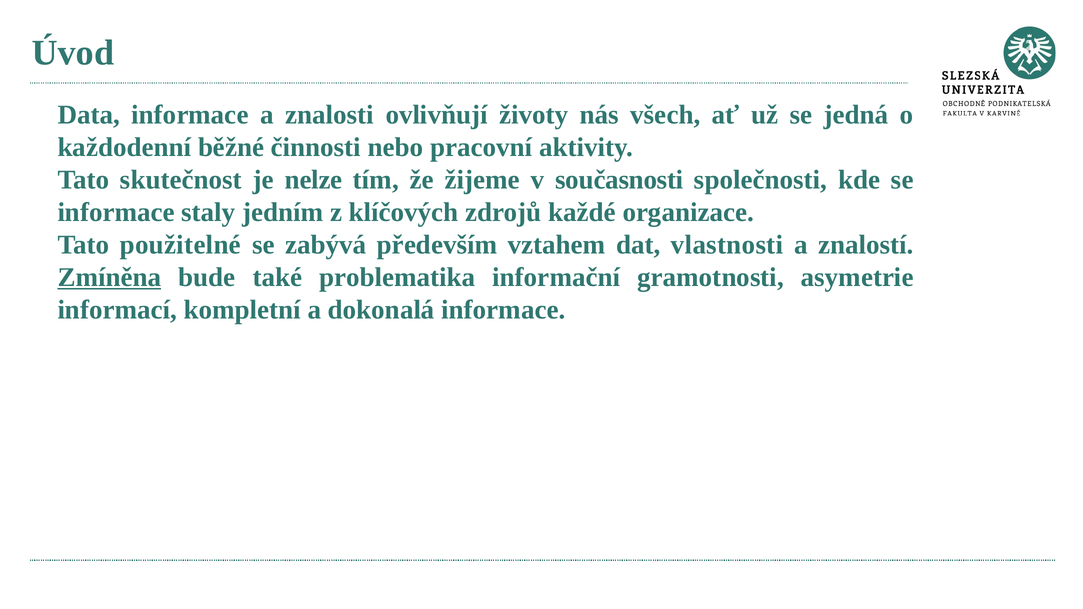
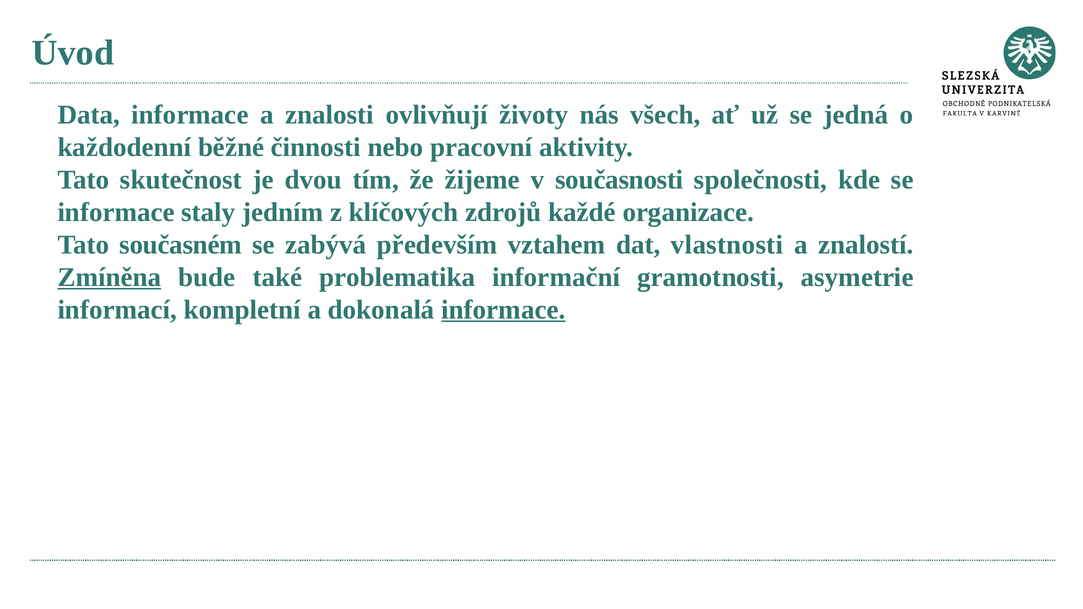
nelze: nelze -> dvou (313, 180)
použitelné: použitelné -> současném (181, 245)
informace underline: none -> present (503, 310)
